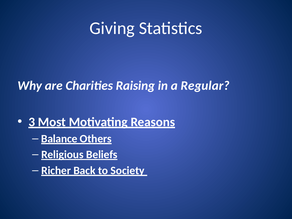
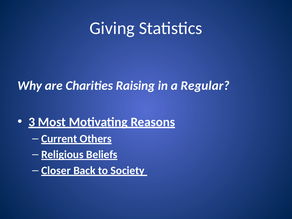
Balance: Balance -> Current (59, 139)
Richer: Richer -> Closer (56, 171)
